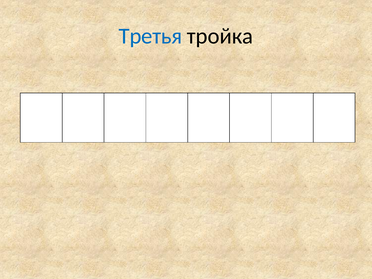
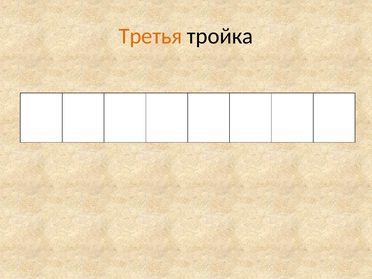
Третья colour: blue -> orange (150, 36)
